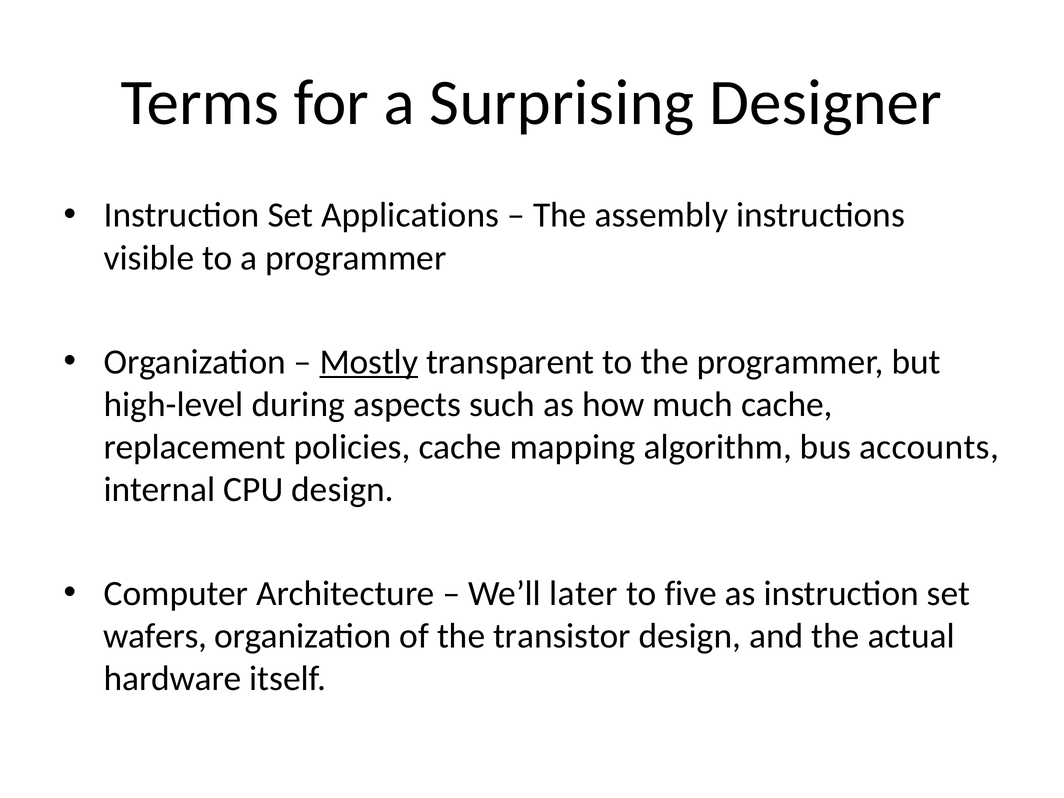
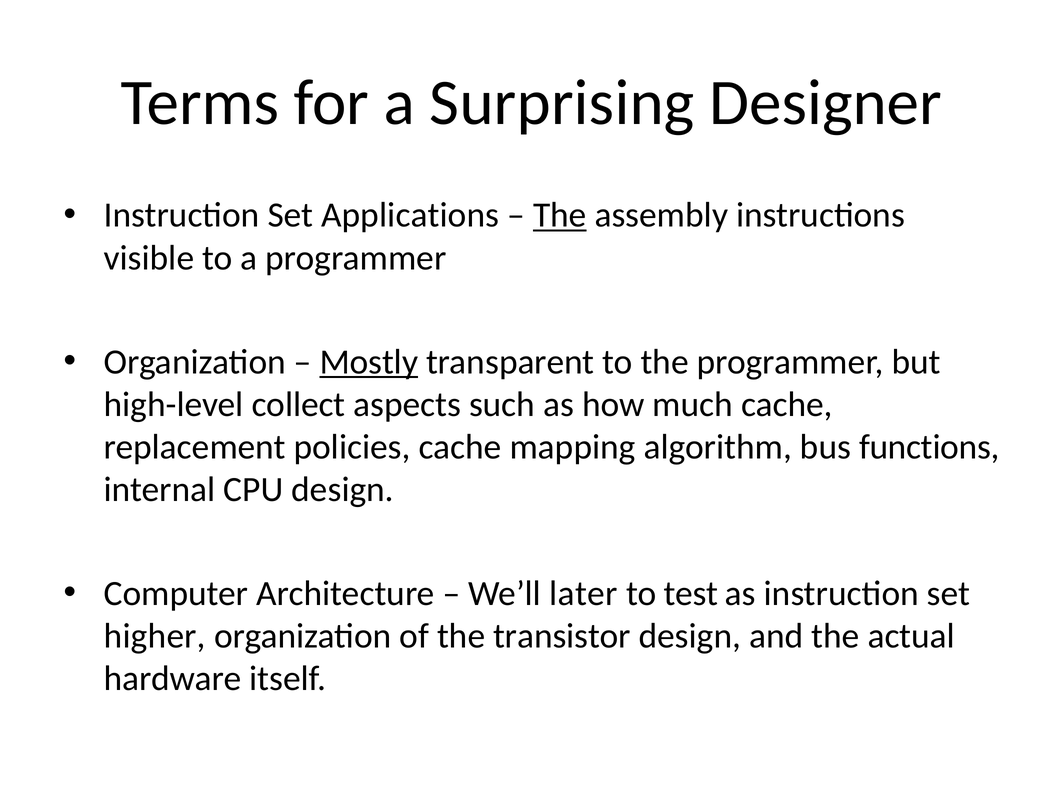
The underline: none -> present (560, 215)
during: during -> collect (298, 404)
accounts: accounts -> functions (929, 447)
five: five -> test (691, 594)
wafers: wafers -> higher (155, 636)
